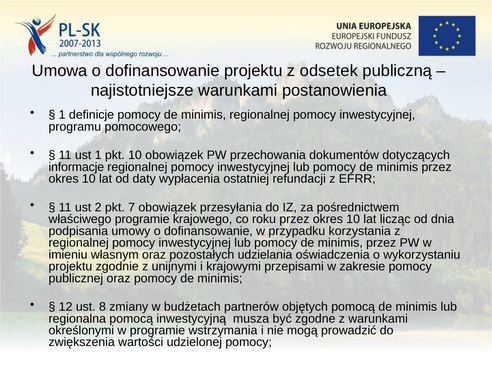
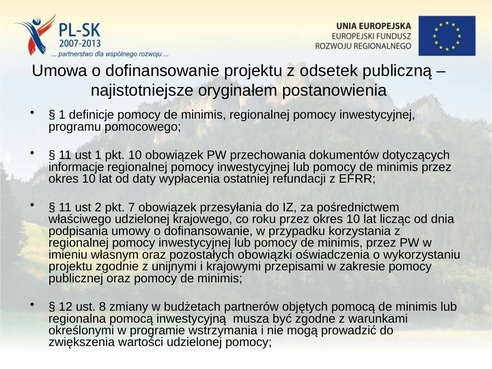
najistotniejsze warunkami: warunkami -> oryginałem (238, 91)
właściwego programie: programie -> udzielonej (142, 219)
udzielania: udzielania -> obowiązki (265, 255)
